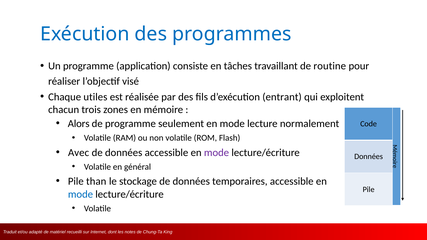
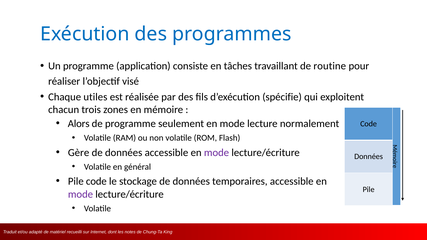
entrant: entrant -> spécifie (282, 97)
Avec: Avec -> Gère (79, 153)
Pile than: than -> code (96, 181)
mode colour: blue -> purple (80, 194)
